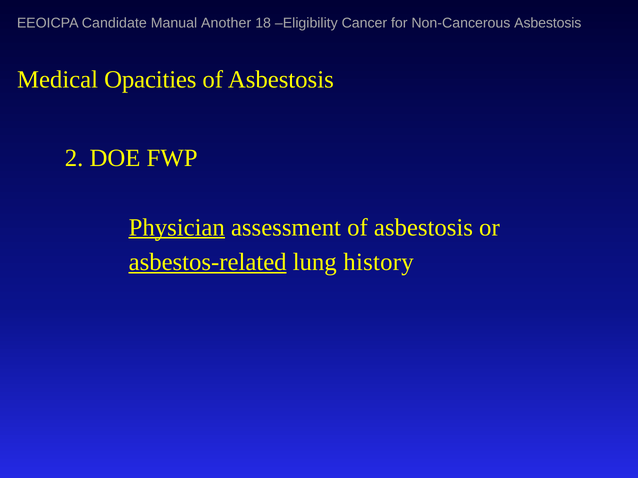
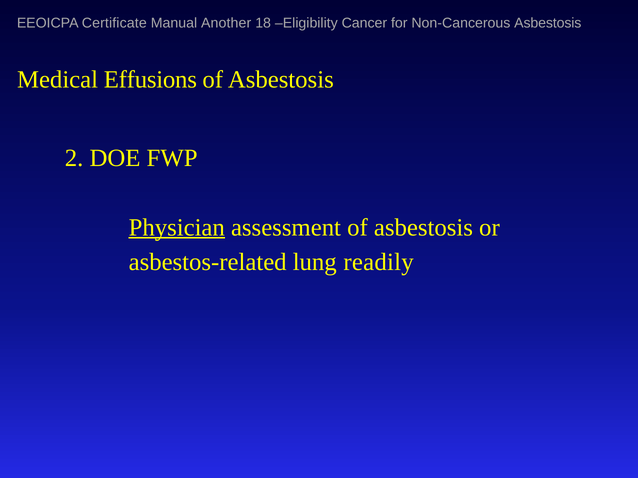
Candidate: Candidate -> Certificate (114, 23)
Opacities: Opacities -> Effusions (150, 80)
asbestos-related underline: present -> none (208, 262)
history: history -> readily (379, 262)
